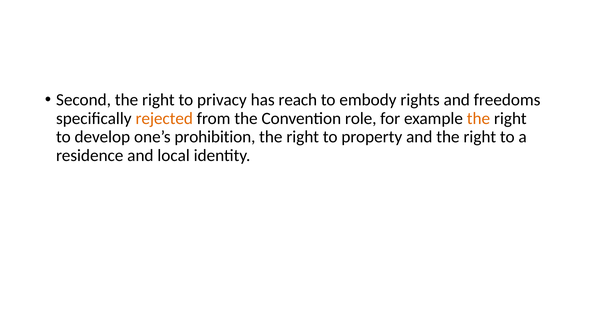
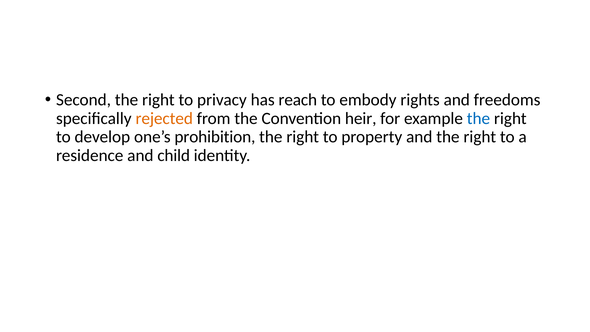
role: role -> heir (361, 118)
the colour: orange -> blue (478, 118)
local: local -> child (174, 156)
